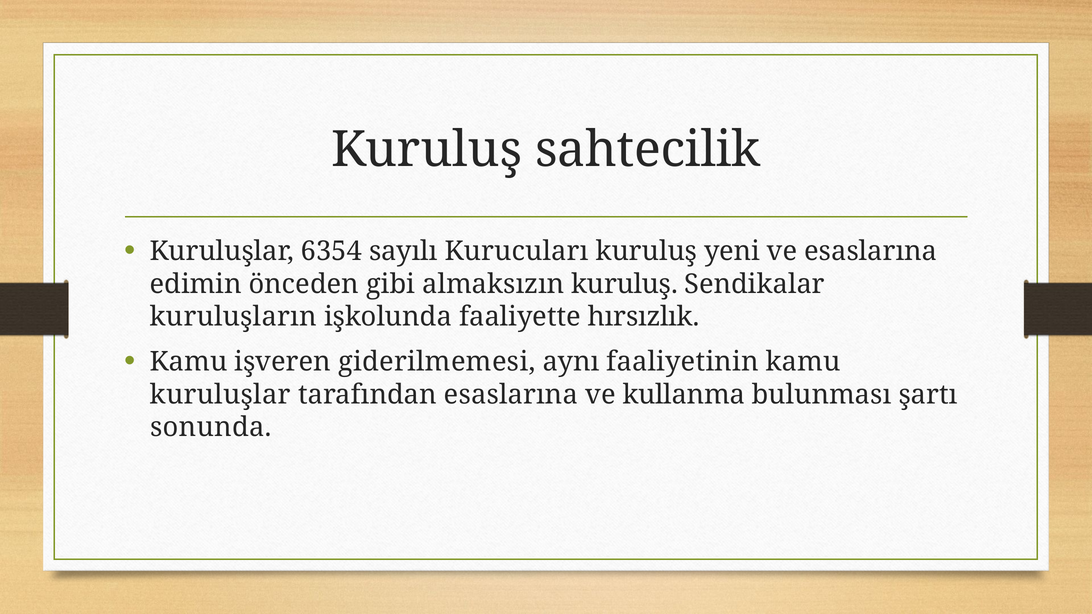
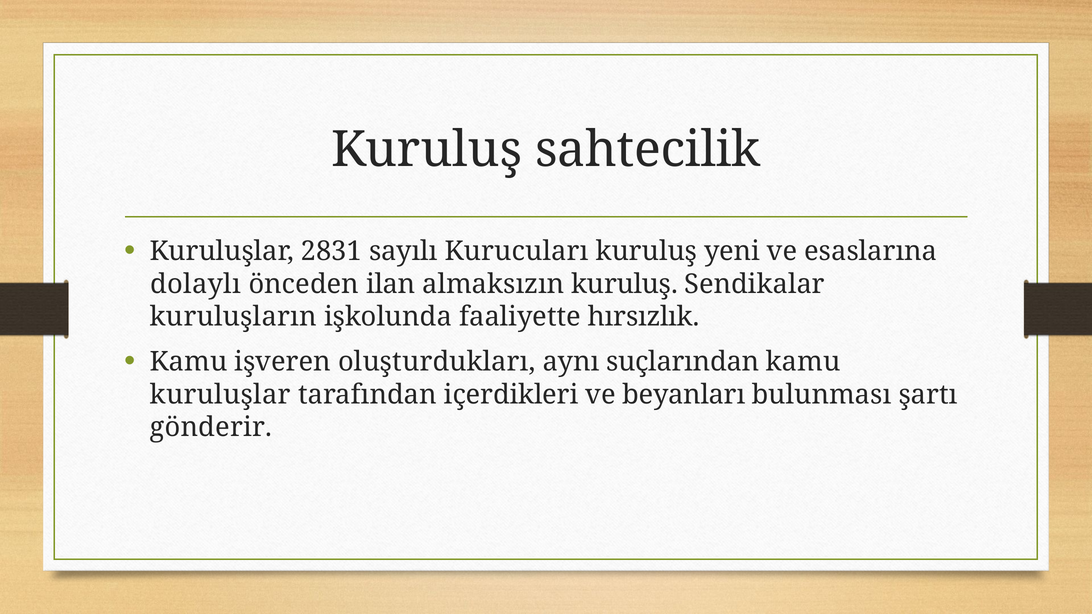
6354: 6354 -> 2831 (331, 251)
edimin: edimin -> dolaylı (196, 284)
gibi: gibi -> ilan (391, 284)
giderilmemesi: giderilmemesi -> oluşturdukları (437, 362)
faaliyetinin: faaliyetinin -> suçlarından (683, 362)
tarafından esaslarına: esaslarına -> içerdikleri (511, 395)
kullanma: kullanma -> beyanları (684, 395)
sonunda: sonunda -> gönderir (211, 428)
